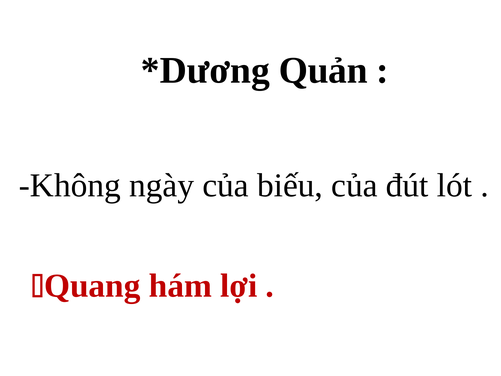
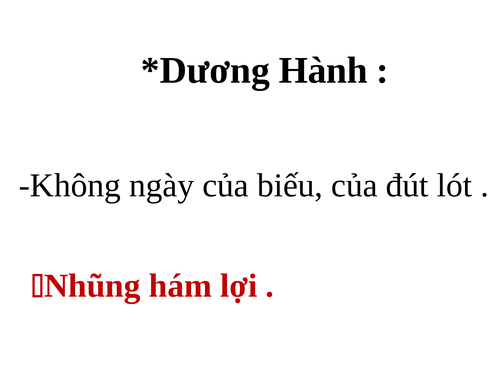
Quản: Quản -> Hành (323, 70)
Quang: Quang -> Nhũng (92, 286)
